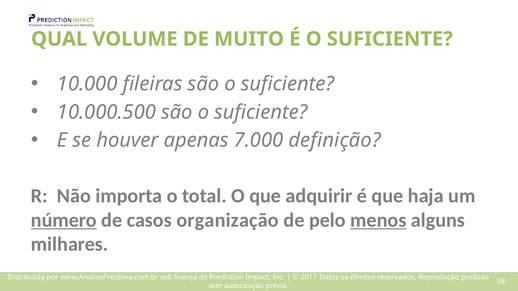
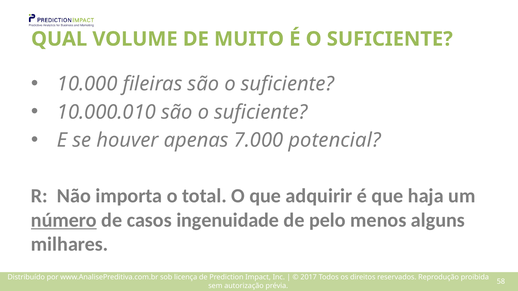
10.000.500: 10.000.500 -> 10.000.010 (106, 112)
definição: definição -> potencial (335, 140)
organização: organização -> ingenuidade (228, 220)
menos underline: present -> none (378, 220)
